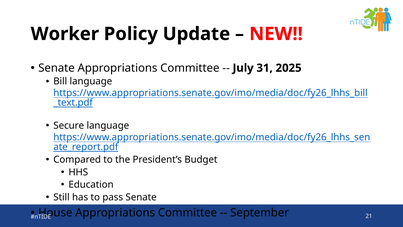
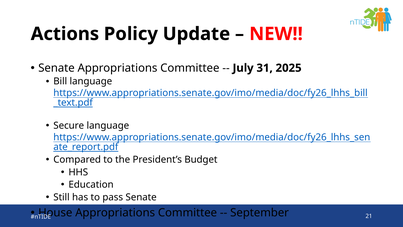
Worker: Worker -> Actions (65, 34)
